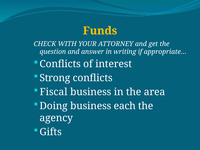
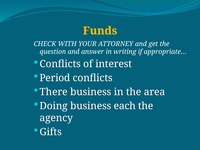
Strong: Strong -> Period (55, 78)
Fiscal: Fiscal -> There (54, 92)
